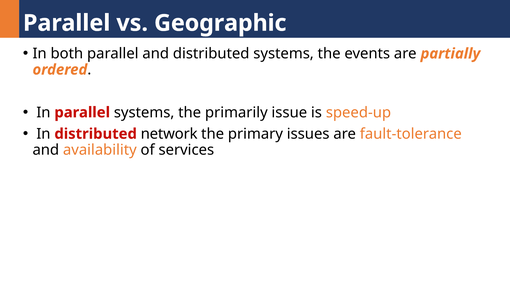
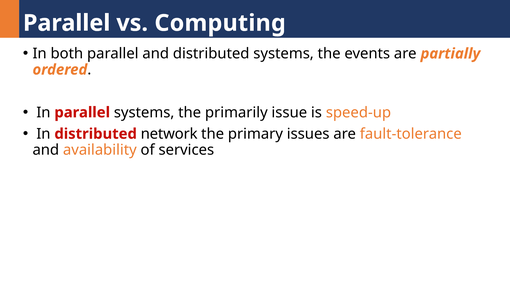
Geographic: Geographic -> Computing (220, 23)
